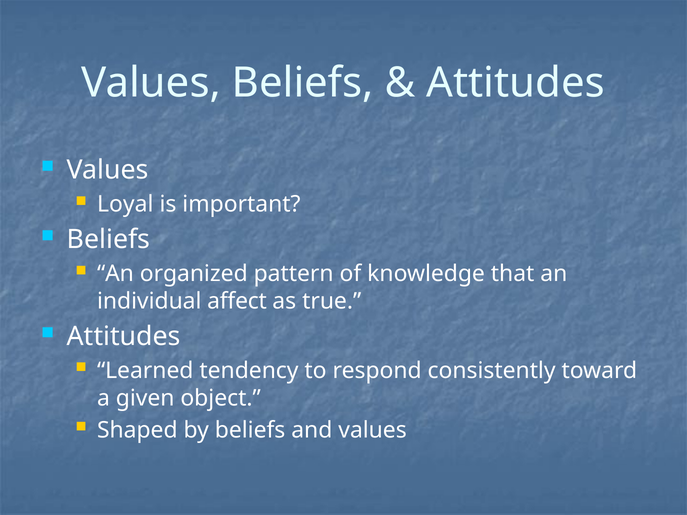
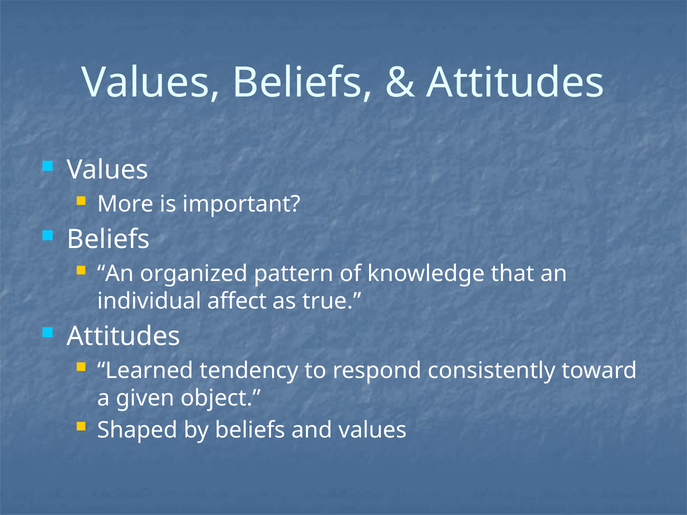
Loyal: Loyal -> More (125, 204)
